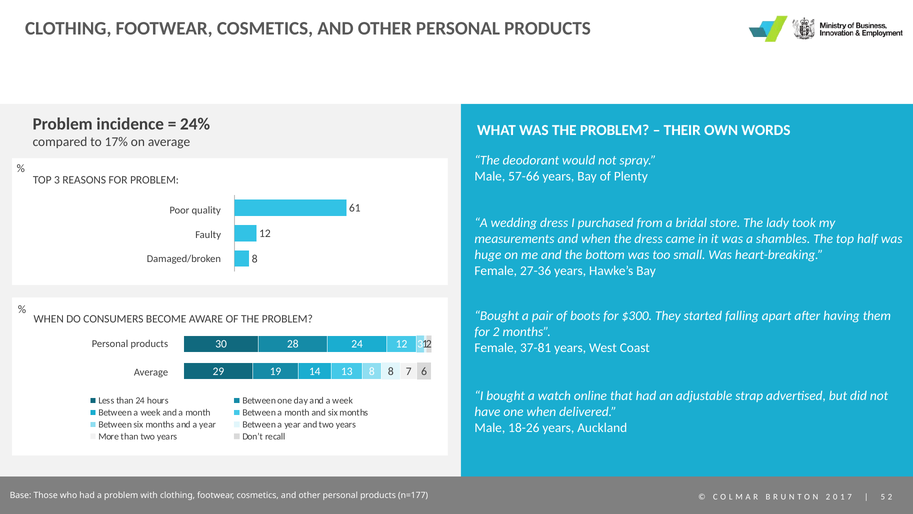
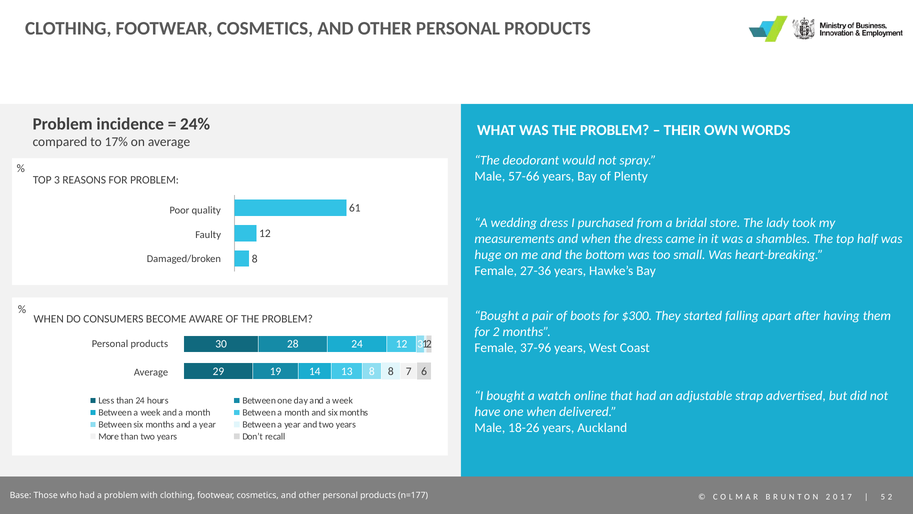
37-81: 37-81 -> 37-96 (536, 347)
